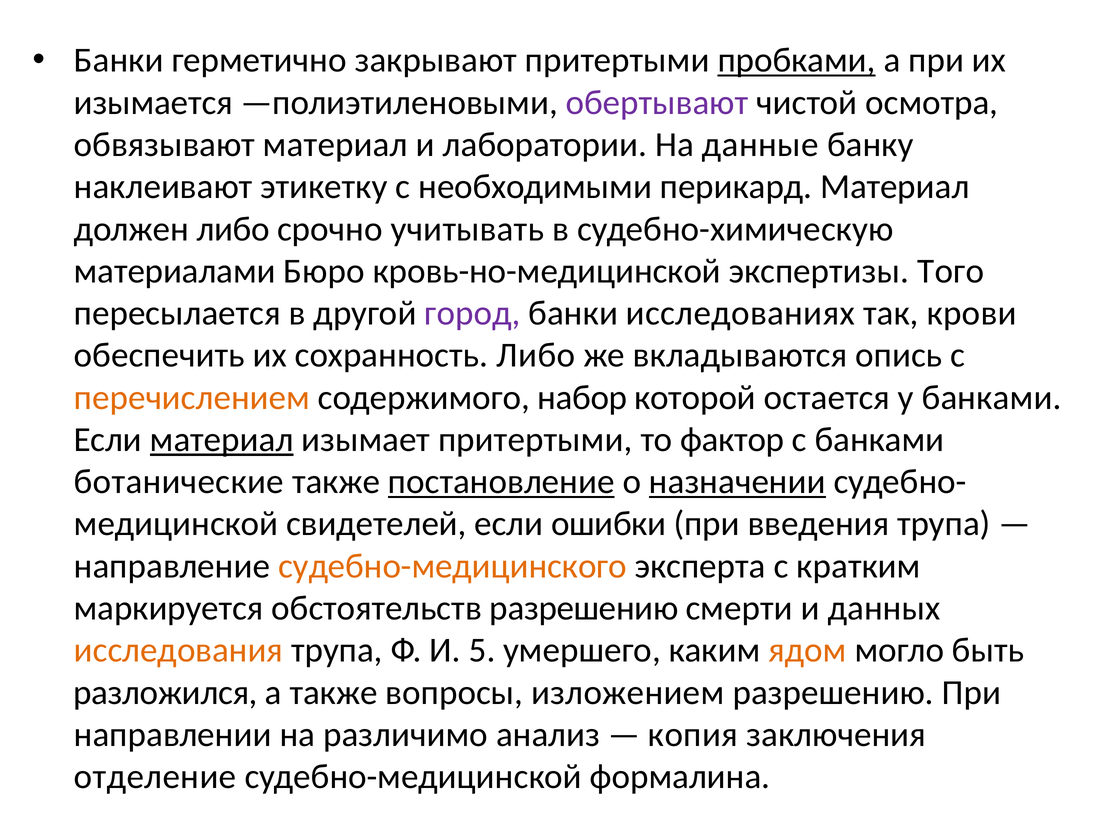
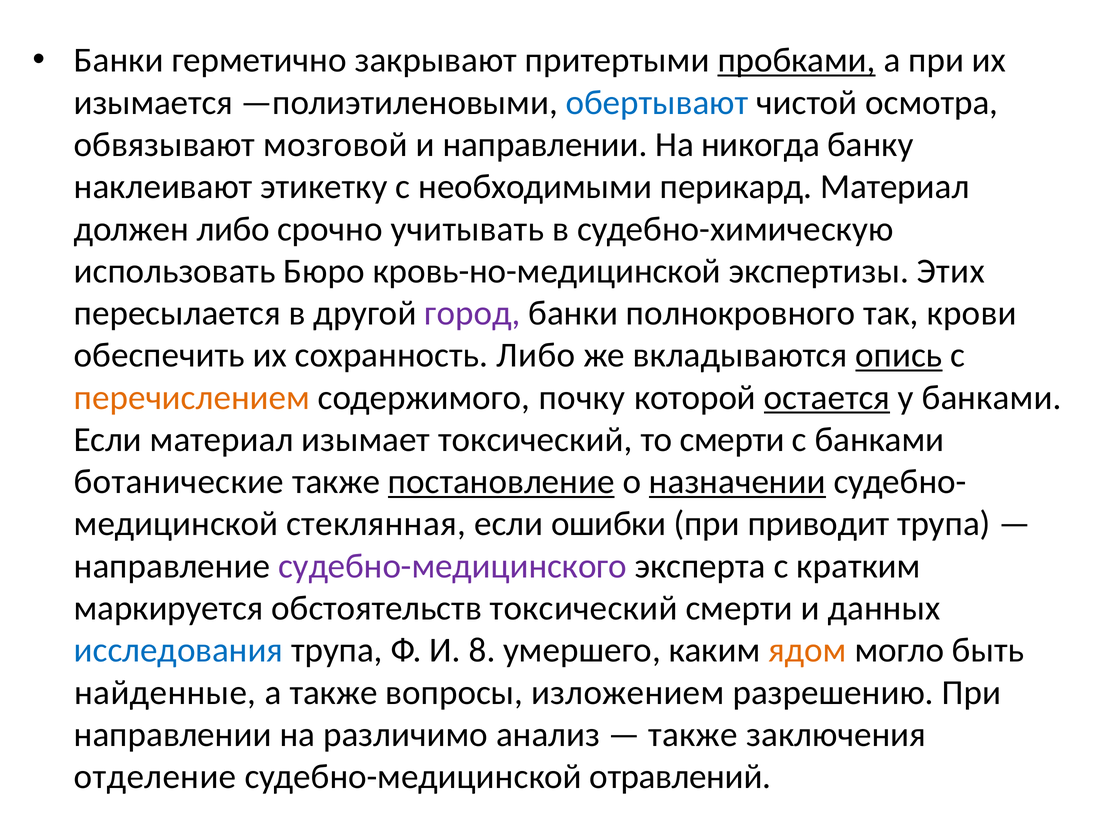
обертывают colour: purple -> blue (657, 103)
обвязывают материал: материал -> мозговой (335, 145)
и лаборатории: лаборатории -> направлении (545, 145)
данные: данные -> никогда (761, 145)
материалами: материалами -> использовать (175, 271)
Того: Того -> Этих (951, 271)
исследованиях: исследованиях -> полнокровного (741, 313)
опись underline: none -> present (899, 355)
набор: набор -> почку (582, 397)
остается underline: none -> present (827, 397)
материал underline: present -> none (222, 440)
изымает притертыми: притертыми -> токсический (535, 440)
то фактор: фактор -> смерти (732, 440)
свидетелей: свидетелей -> стеклянная (376, 524)
введения: введения -> приводит (819, 524)
судебно-медицинского colour: orange -> purple (452, 566)
обстоятельств разрешению: разрешению -> токсический (584, 608)
исследования colour: orange -> blue (179, 650)
5: 5 -> 8 (482, 650)
разложился: разложился -> найденные (165, 692)
копия: копия -> также (693, 735)
формалина: формалина -> отравлений (680, 777)
